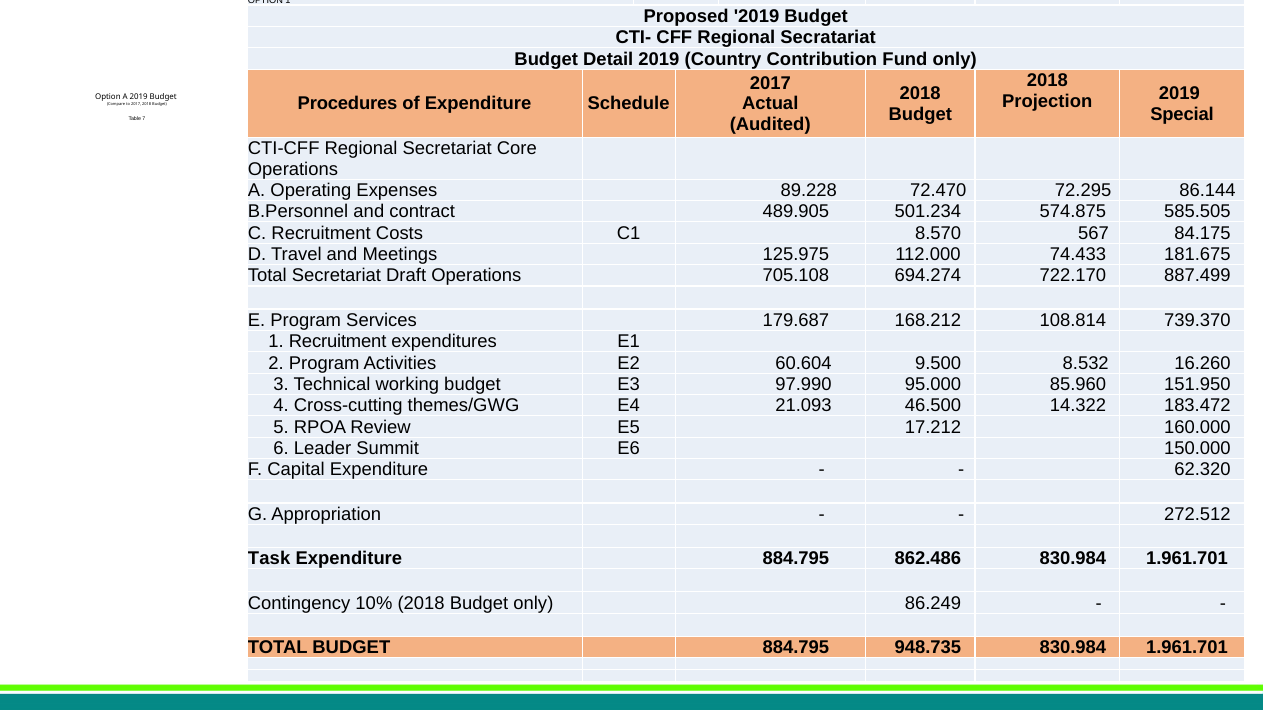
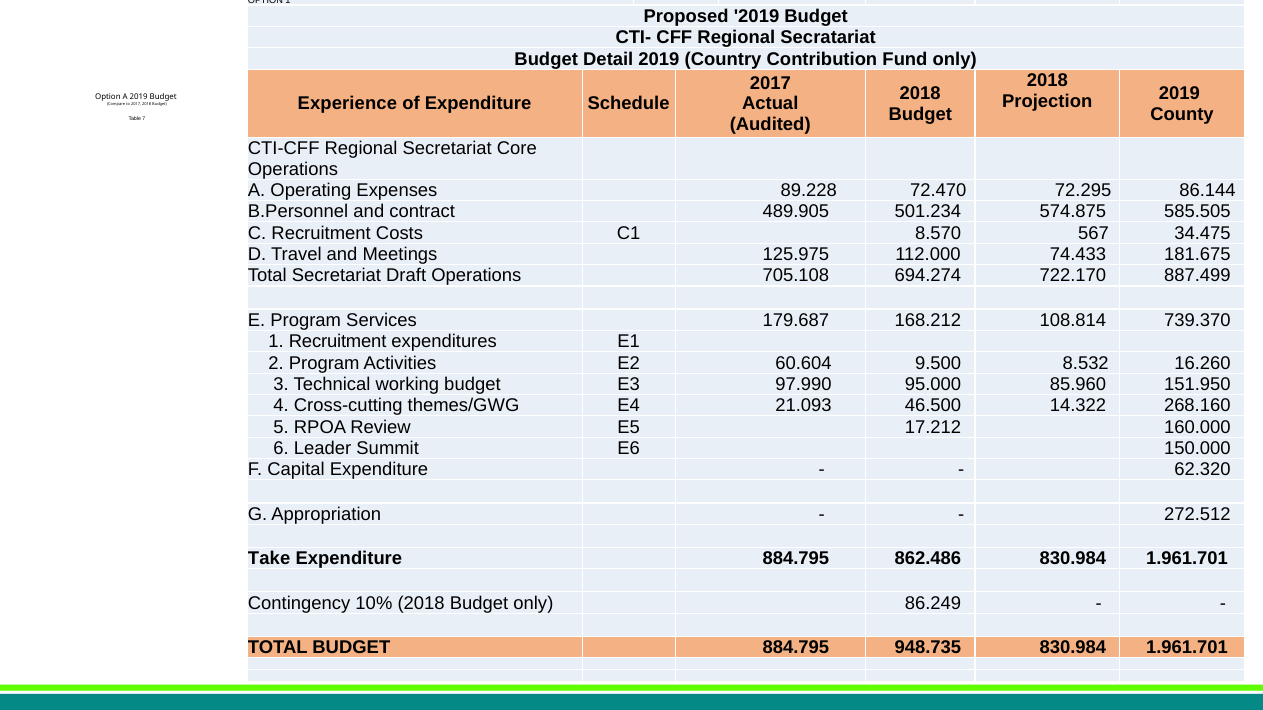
Procedures: Procedures -> Experience (347, 104)
Special: Special -> County (1182, 114)
84.175: 84.175 -> 34.475 (1202, 233)
183.472: 183.472 -> 268.160 (1197, 406)
Task: Task -> Take (269, 559)
